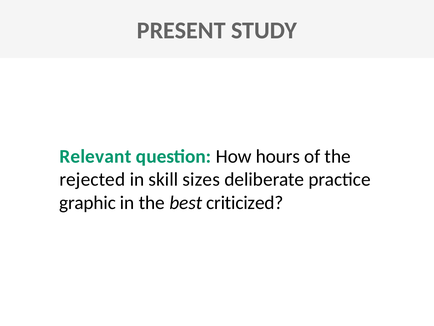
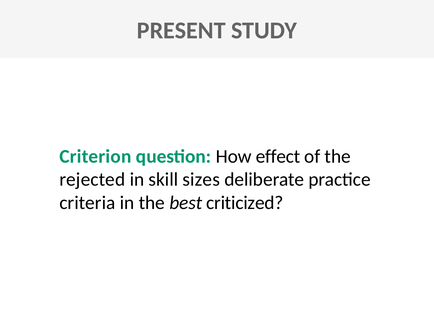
Relevant: Relevant -> Criterion (95, 156)
hours: hours -> effect (278, 156)
graphic: graphic -> criteria (87, 202)
